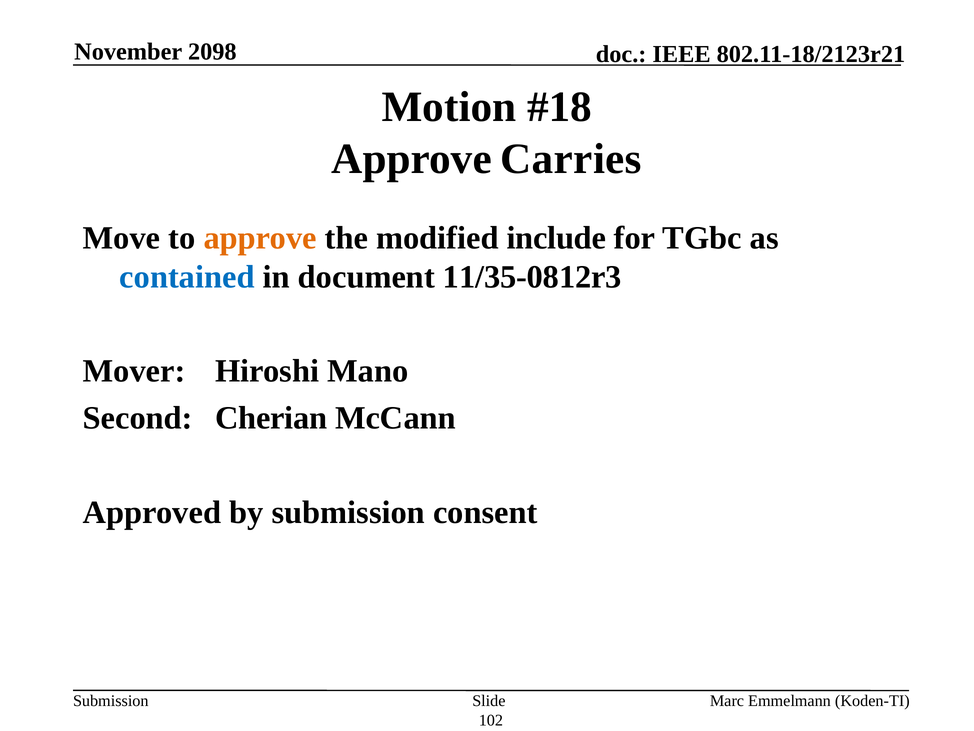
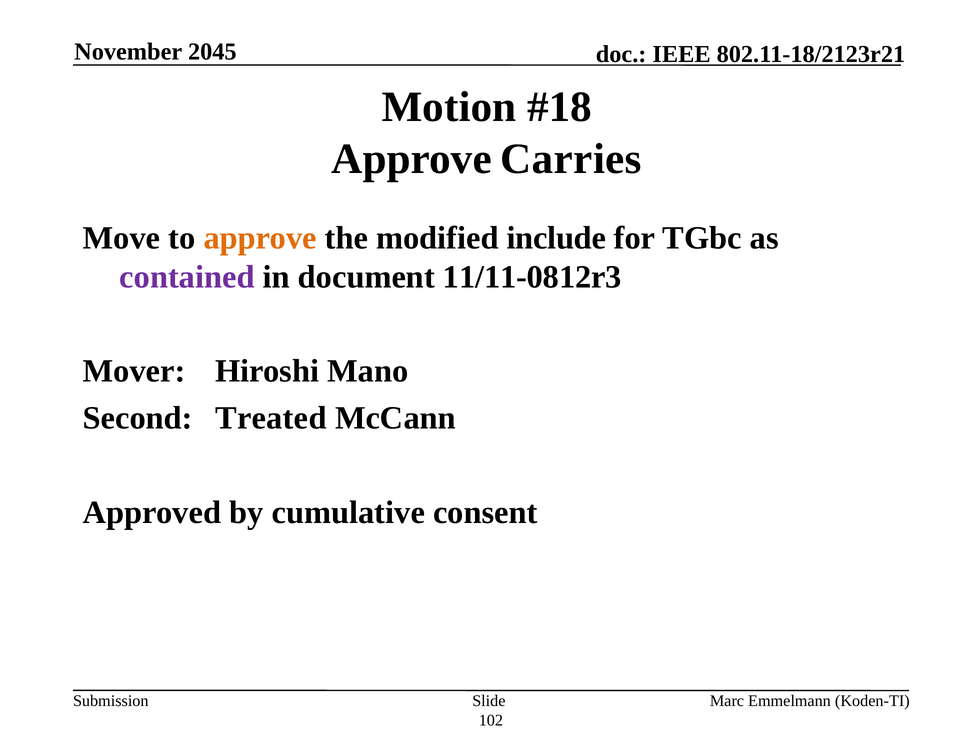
2098: 2098 -> 2045 (212, 52)
contained colour: blue -> purple (187, 277)
11/35-0812r3: 11/35-0812r3 -> 11/11-0812r3 (532, 277)
Cherian: Cherian -> Treated (271, 418)
by submission: submission -> cumulative (348, 512)
